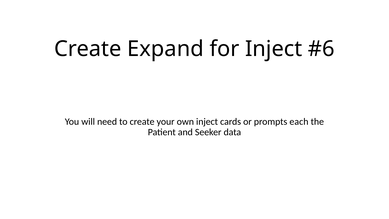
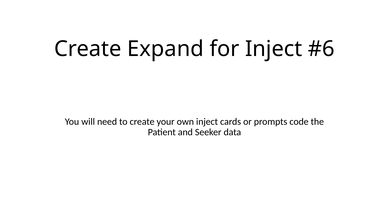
each: each -> code (299, 122)
